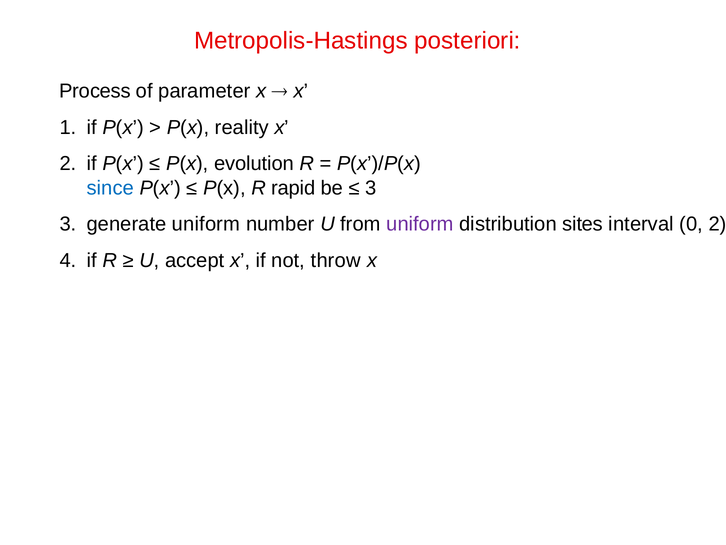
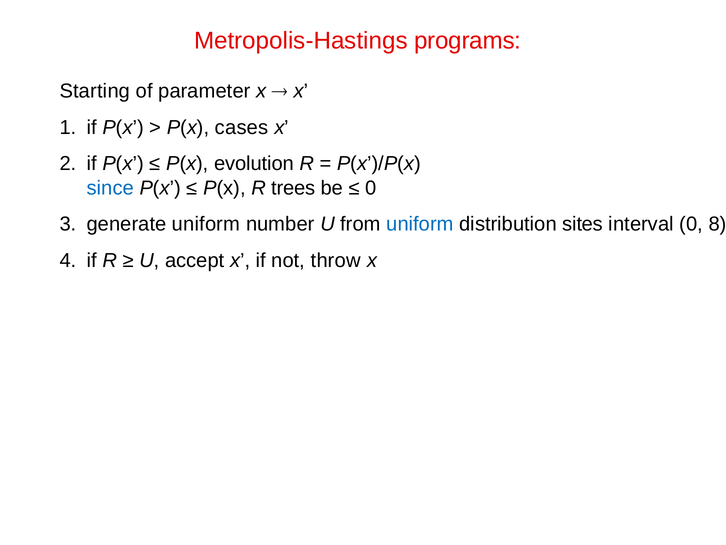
posteriori: posteriori -> programs (468, 41)
Process: Process -> Starting (95, 91)
reality: reality -> cases (242, 127)
rapid: rapid -> trees (293, 188)
3: 3 -> 0 (371, 188)
uniform colour: purple -> blue (420, 224)
0 2: 2 -> 8 (718, 224)
